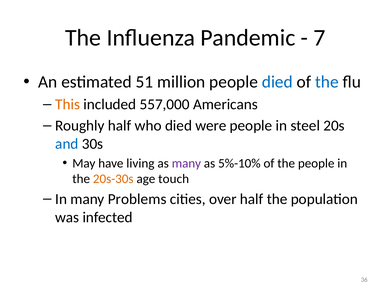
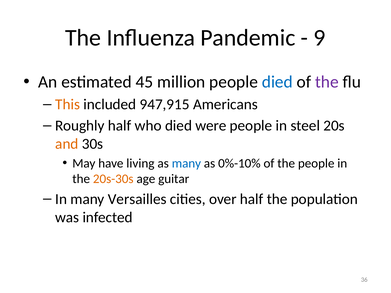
7: 7 -> 9 (320, 38)
51: 51 -> 45 (144, 82)
the colour: blue -> purple (327, 82)
557,000: 557,000 -> 947,915 (165, 104)
and colour: blue -> orange (67, 144)
many colour: purple -> blue (186, 163)
5%-10%: 5%-10% -> 0%-10% (239, 163)
touch: touch -> guitar (174, 179)
Problems: Problems -> Versailles (137, 199)
